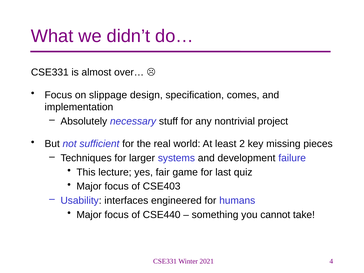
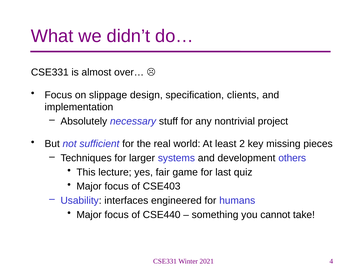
comes: comes -> clients (243, 95)
failure: failure -> others (292, 158)
